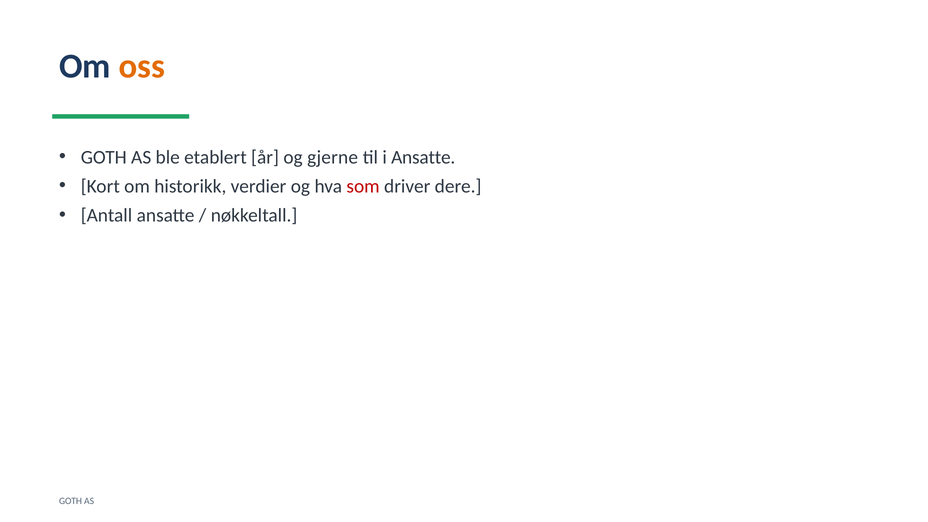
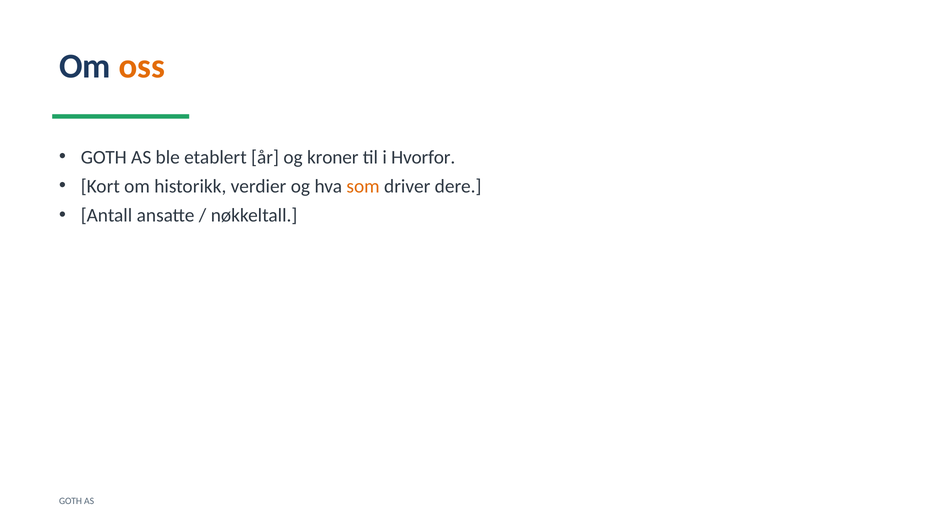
gjerne: gjerne -> kroner (333, 157)
i Ansatte: Ansatte -> Hvorfor (423, 157)
som colour: red -> orange (363, 186)
